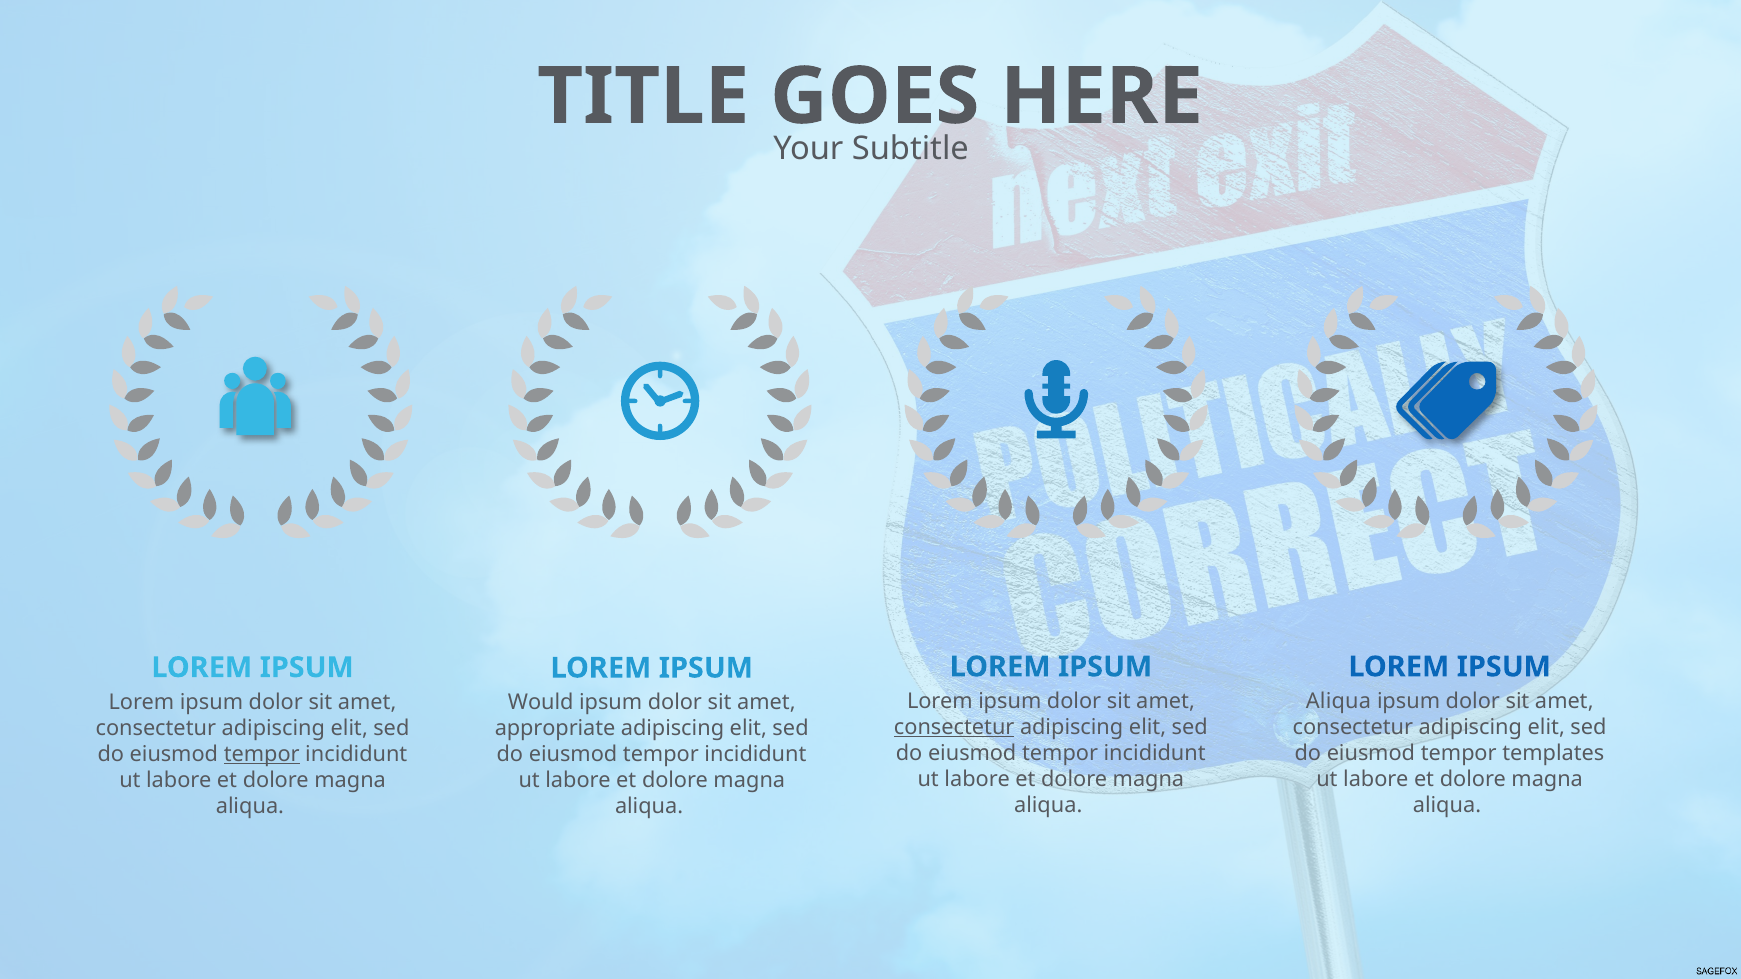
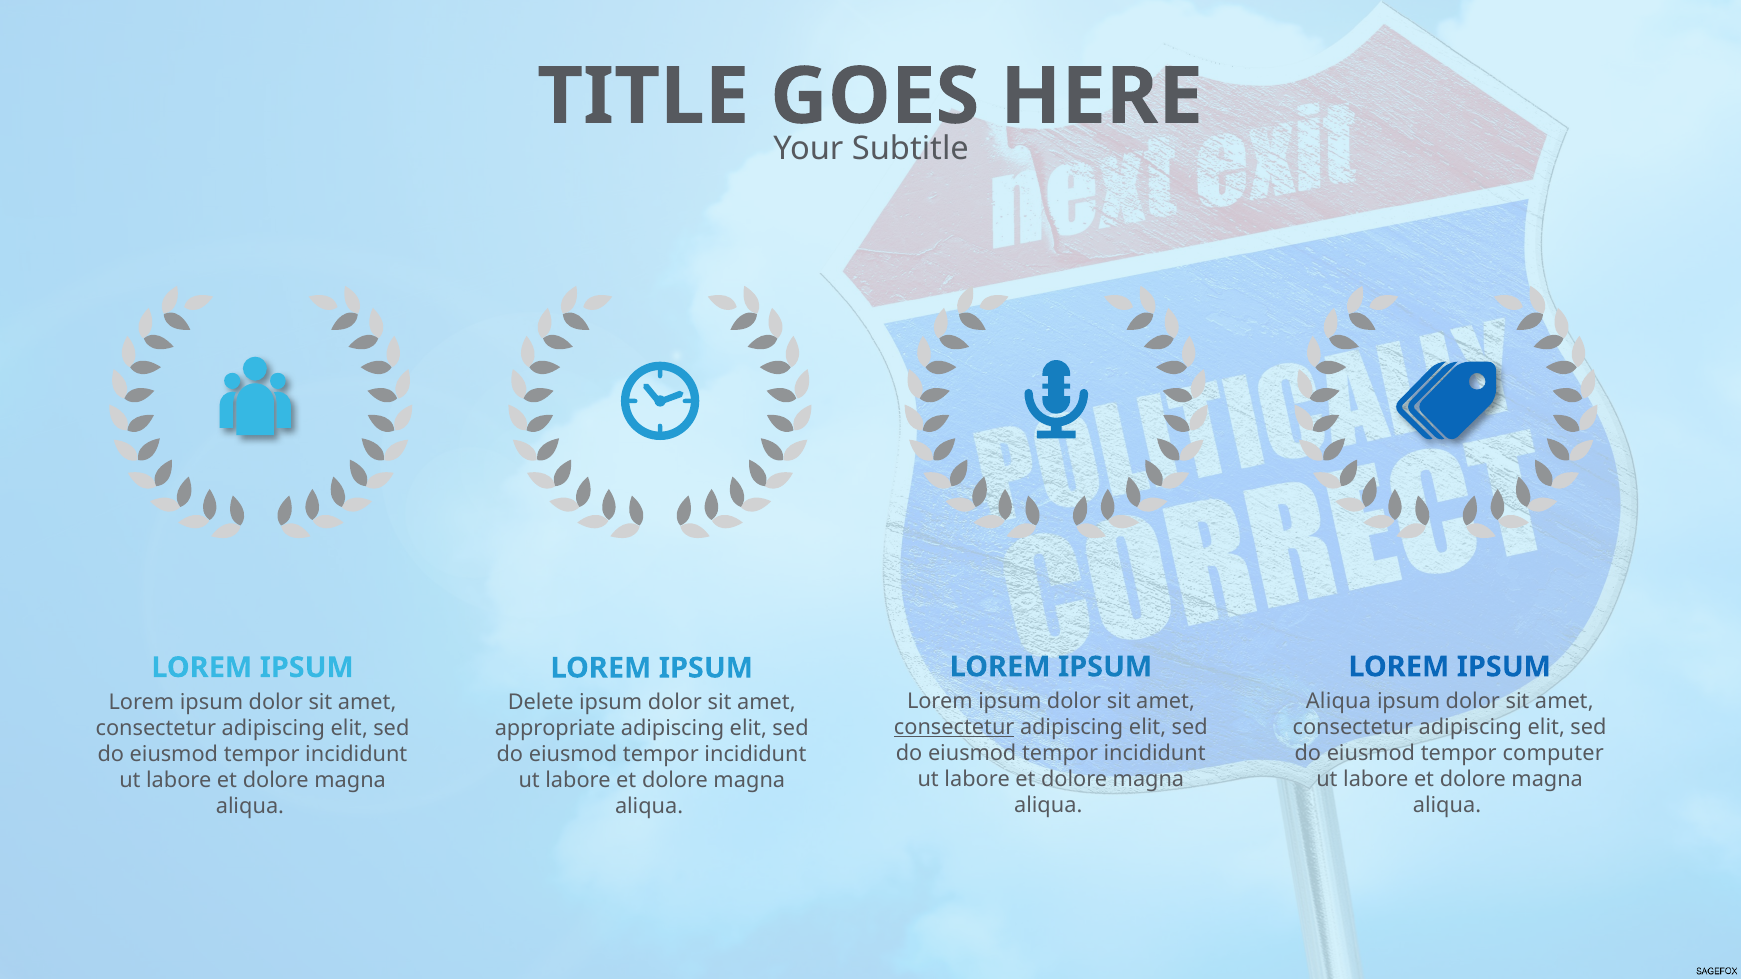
Would: Would -> Delete (541, 702)
templates: templates -> computer (1553, 754)
tempor underline: present -> none (262, 754)
